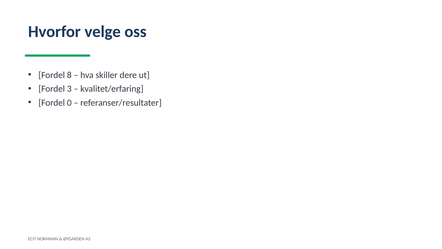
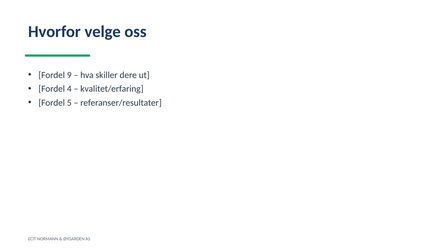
8: 8 -> 9 (69, 75)
3: 3 -> 4 (69, 89)
0: 0 -> 5 (69, 103)
